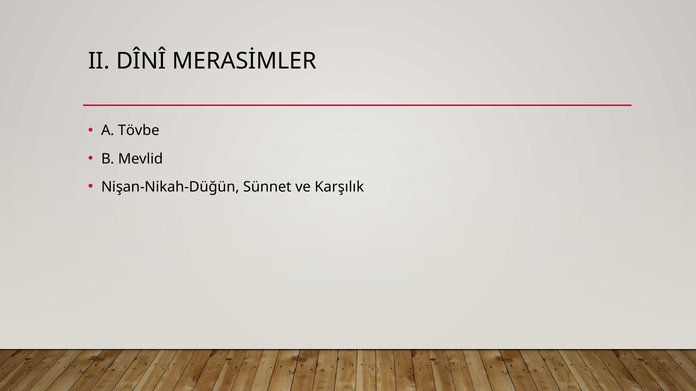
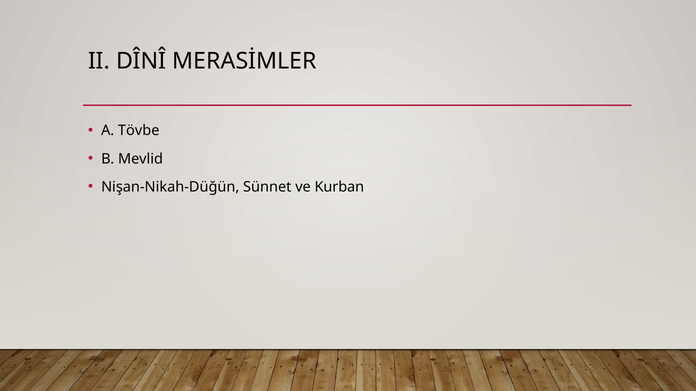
Karşılık: Karşılık -> Kurban (339, 187)
